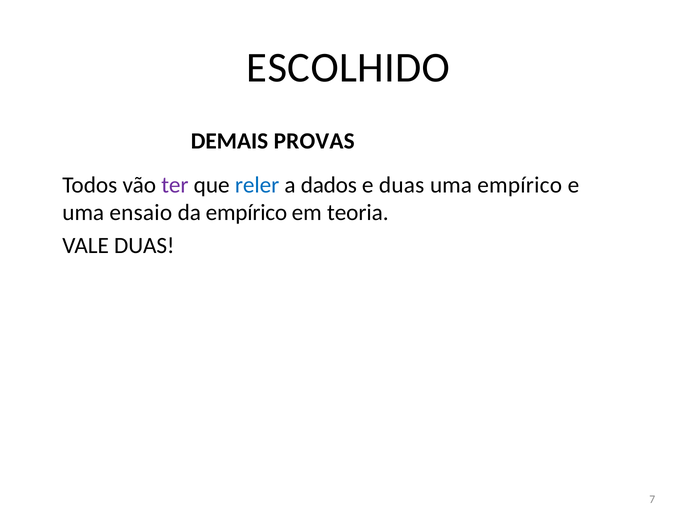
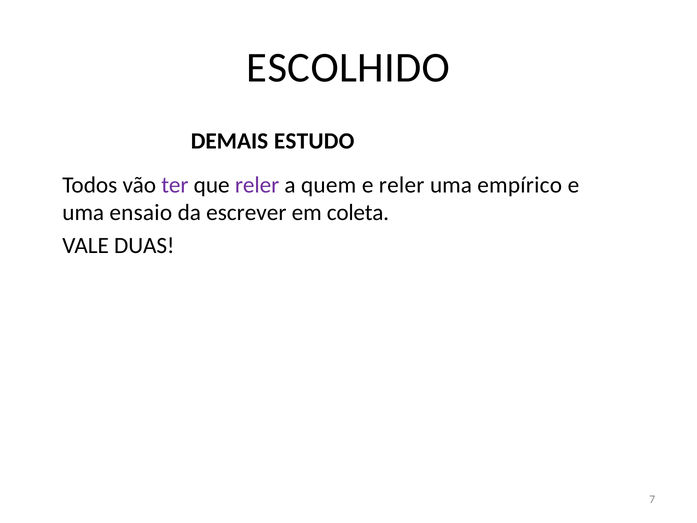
PROVAS: PROVAS -> ESTUDO (314, 141)
reler colour: blue -> purple (257, 185)
dados: dados -> quem (329, 185)
e duas: duas -> reler (402, 185)
da empírico: empírico -> escrever (246, 213)
teoria: teoria -> coleta (358, 213)
